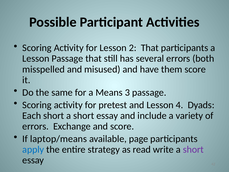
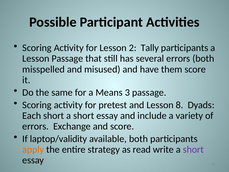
2 That: That -> Tally (150, 48)
4: 4 -> 8 (180, 105)
laptop/means: laptop/means -> laptop/validity (59, 139)
available page: page -> both (138, 139)
apply colour: blue -> orange (33, 149)
